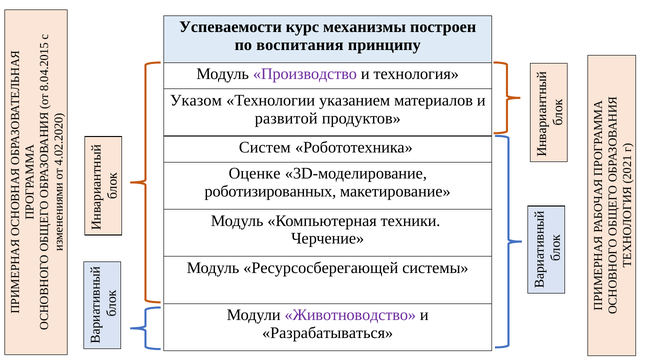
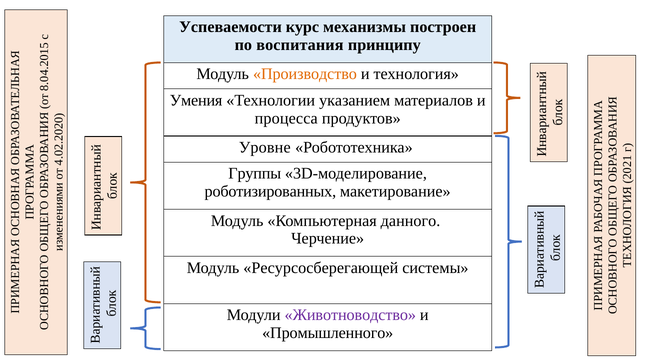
Производство colour: purple -> orange (305, 74)
Указом: Указом -> Умения (196, 100)
развитой: развитой -> процесса (286, 118)
Систем: Систем -> Уровне (265, 147)
Оценке: Оценке -> Группы (255, 174)
техники: техники -> данного (411, 221)
Разрабатываться: Разрабатываться -> Промышленного (328, 333)
